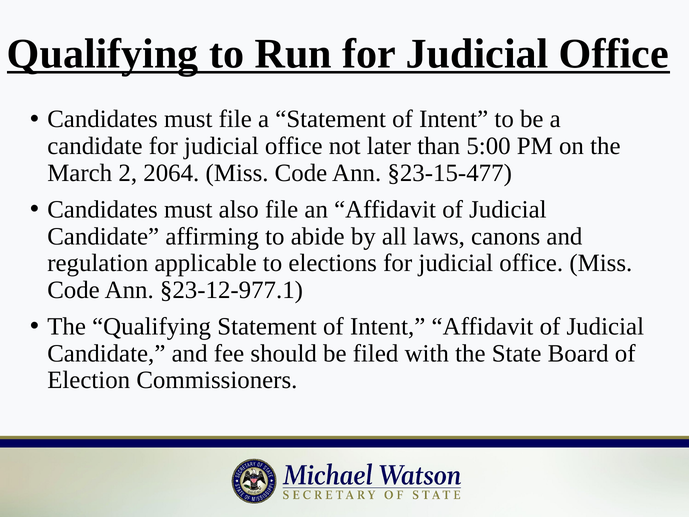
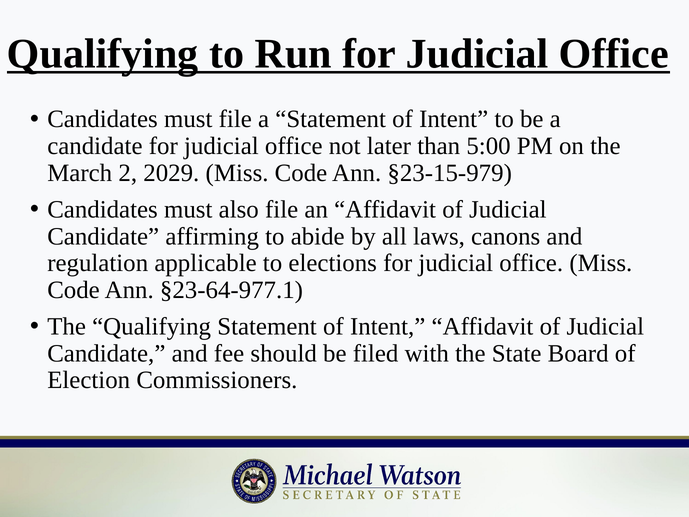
2064: 2064 -> 2029 (171, 173)
§23-15-477: §23-15-477 -> §23-15-979 (450, 173)
§23-12-977.1: §23-12-977.1 -> §23-64-977.1 (231, 290)
